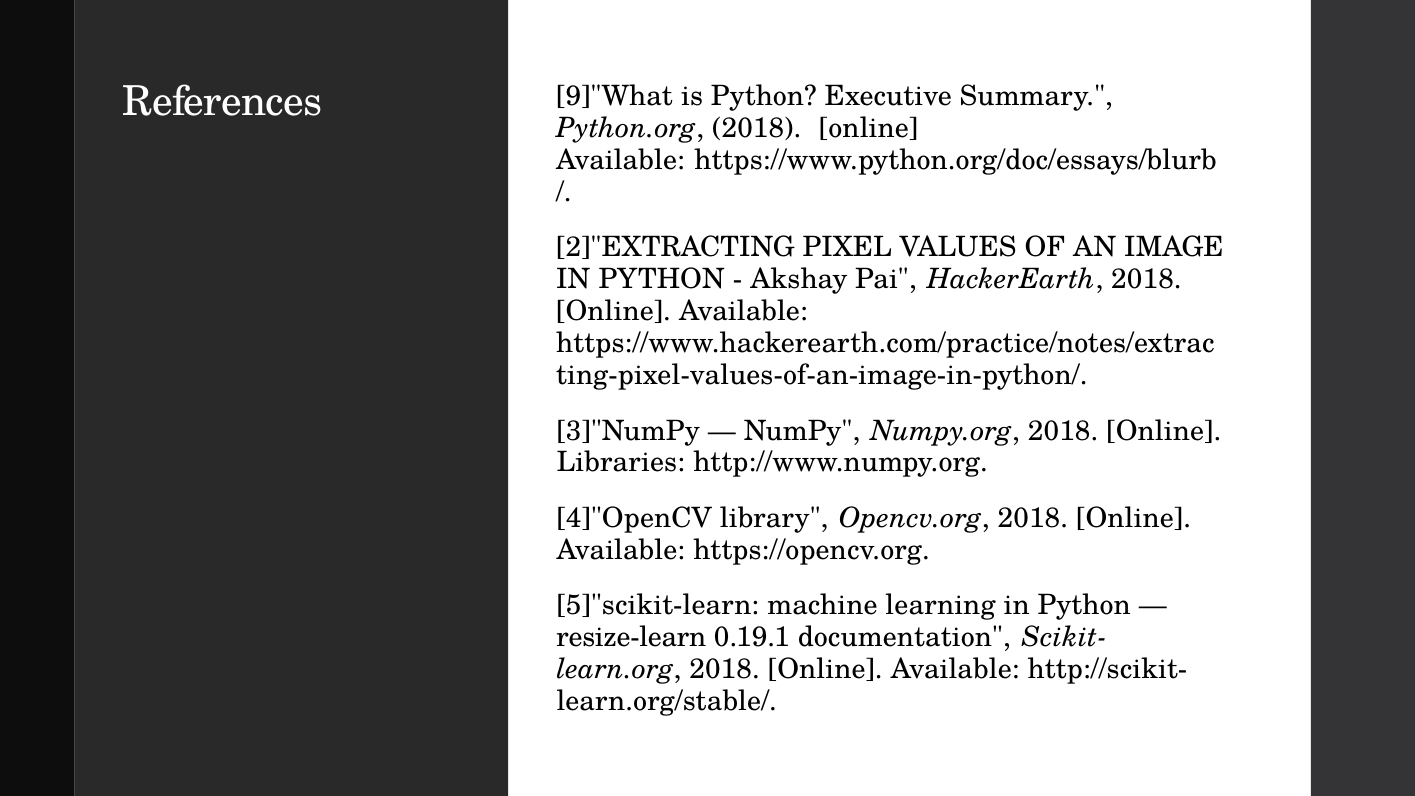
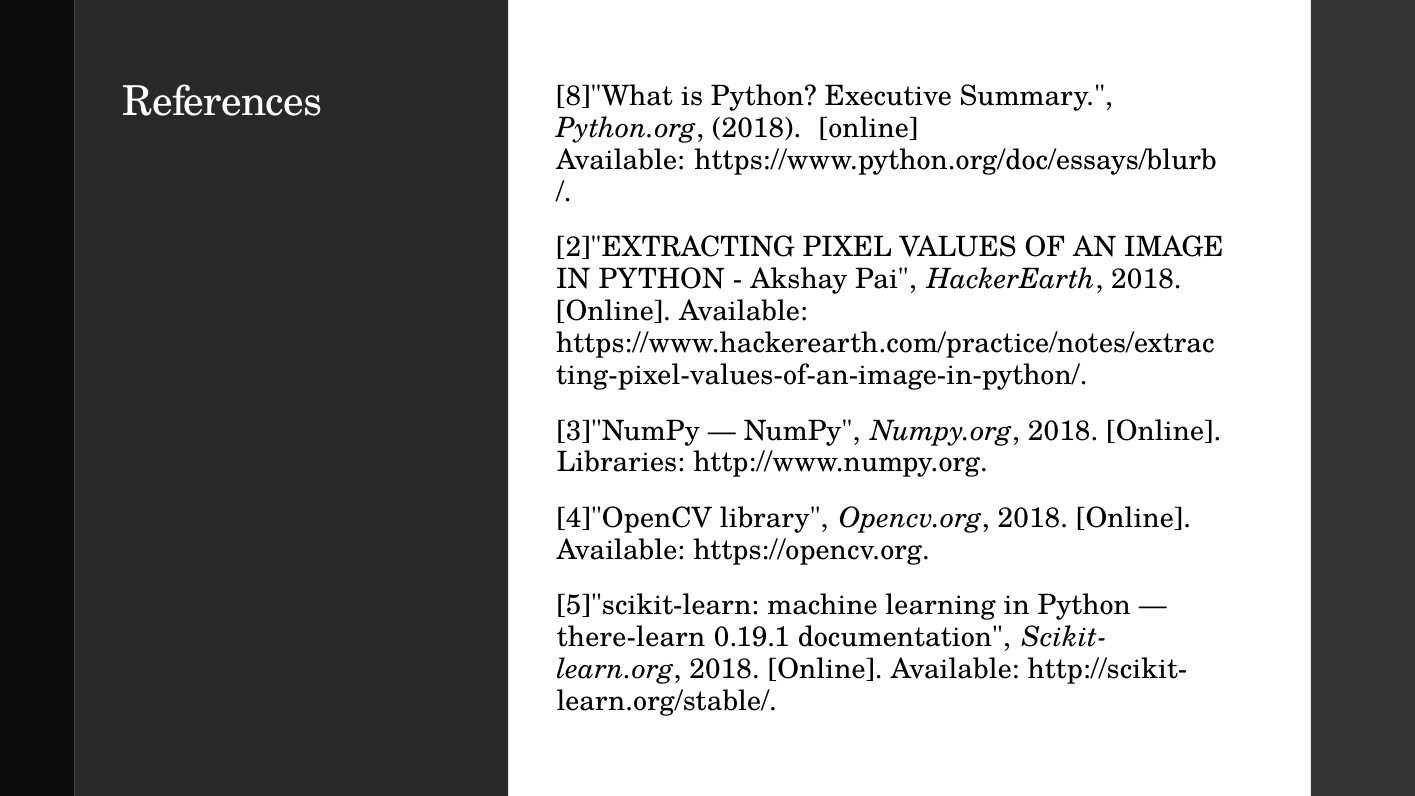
9]"What: 9]"What -> 8]"What (615, 96)
resize-learn: resize-learn -> there-learn (631, 638)
